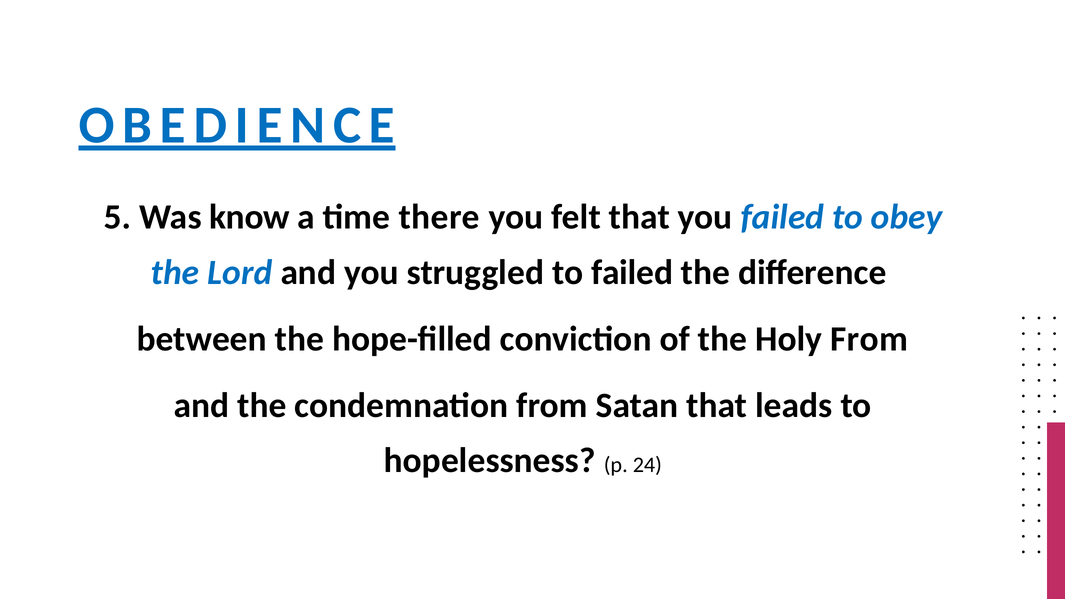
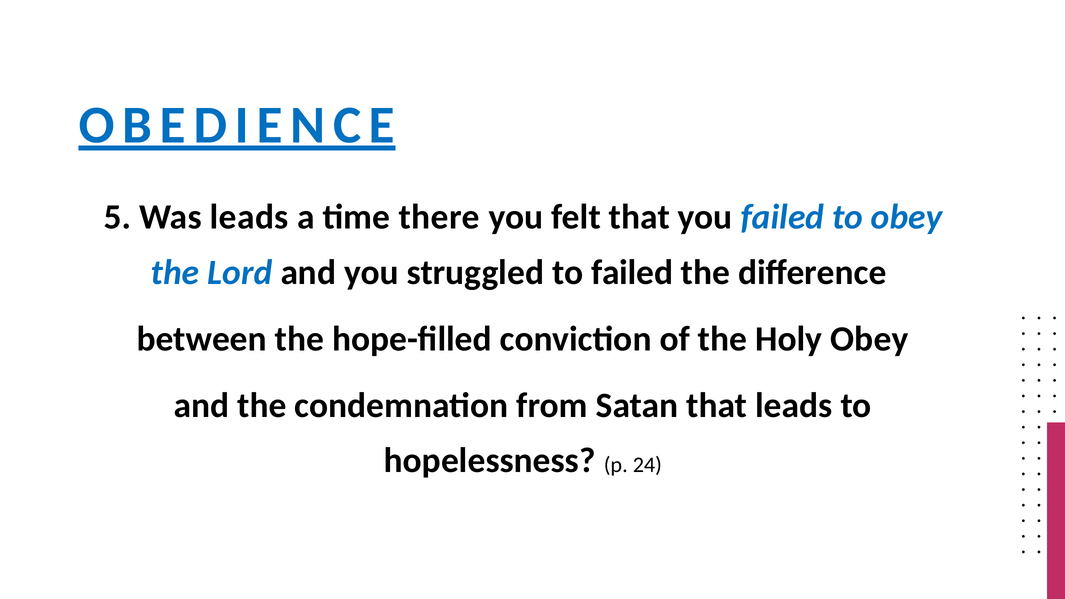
Was know: know -> leads (249, 217)
Holy From: From -> Obey (869, 339)
